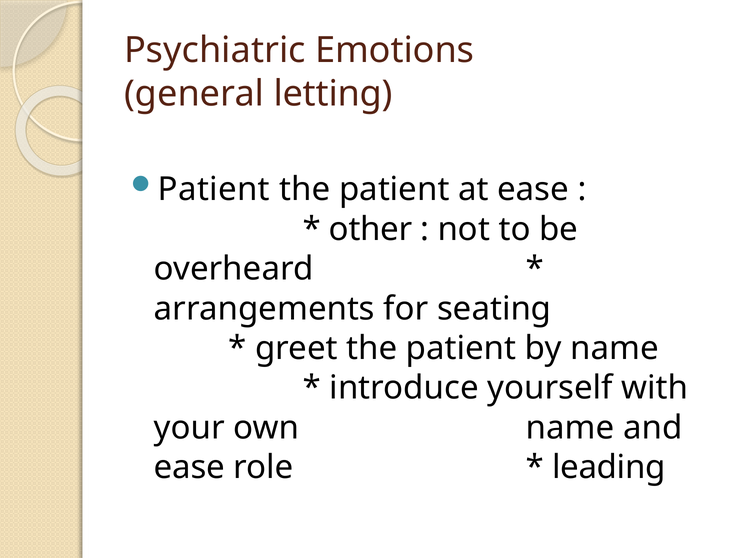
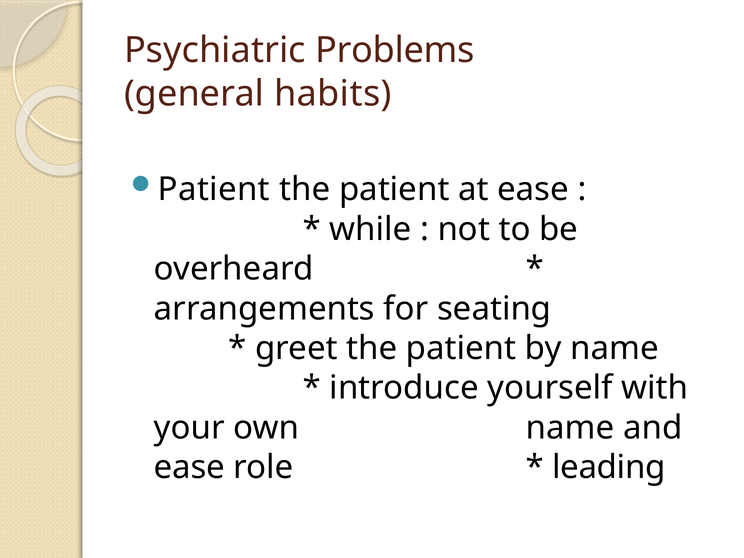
Emotions: Emotions -> Problems (395, 50)
letting: letting -> habits (333, 94)
other: other -> while (370, 229)
